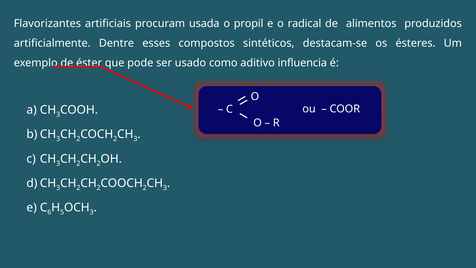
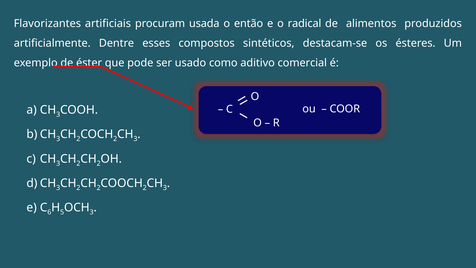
propil: propil -> então (249, 24)
influencia: influencia -> comercial (302, 63)
